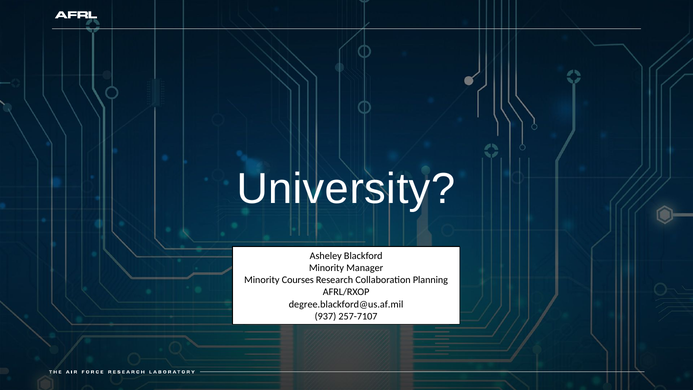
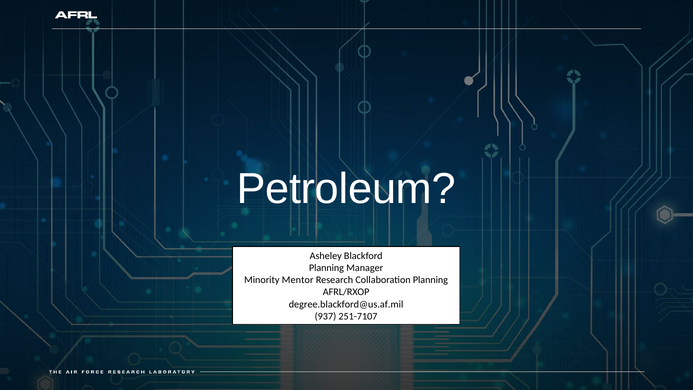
University: University -> Petroleum (346, 189)
Minority: Minority -> Planning (327, 268)
Courses: Courses -> Mentor (298, 280)
257-7107: 257-7107 -> 251-7107 (358, 316)
